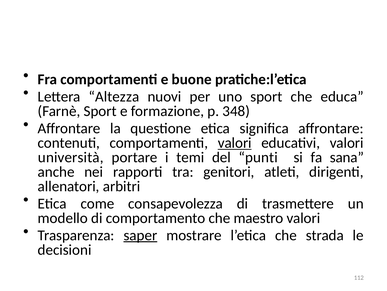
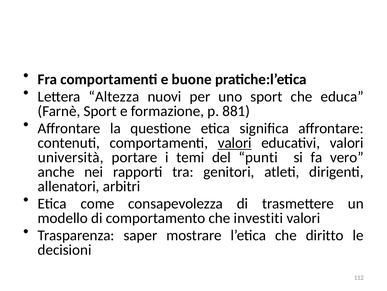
348: 348 -> 881 (236, 111)
sana: sana -> vero (347, 157)
maestro: maestro -> investiti (258, 218)
saper underline: present -> none (140, 235)
strada: strada -> diritto (325, 235)
